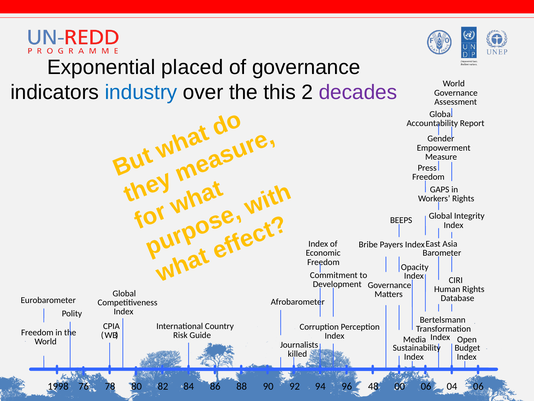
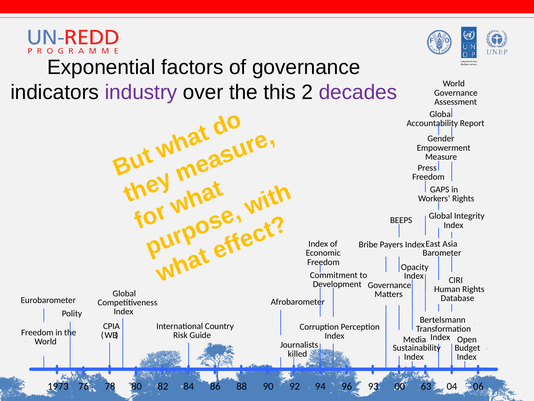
placed: placed -> factors (192, 67)
industry colour: blue -> purple (141, 92)
1998: 1998 -> 1973 (58, 386)
48: 48 -> 93 (373, 386)
00 06: 06 -> 63 (426, 386)
